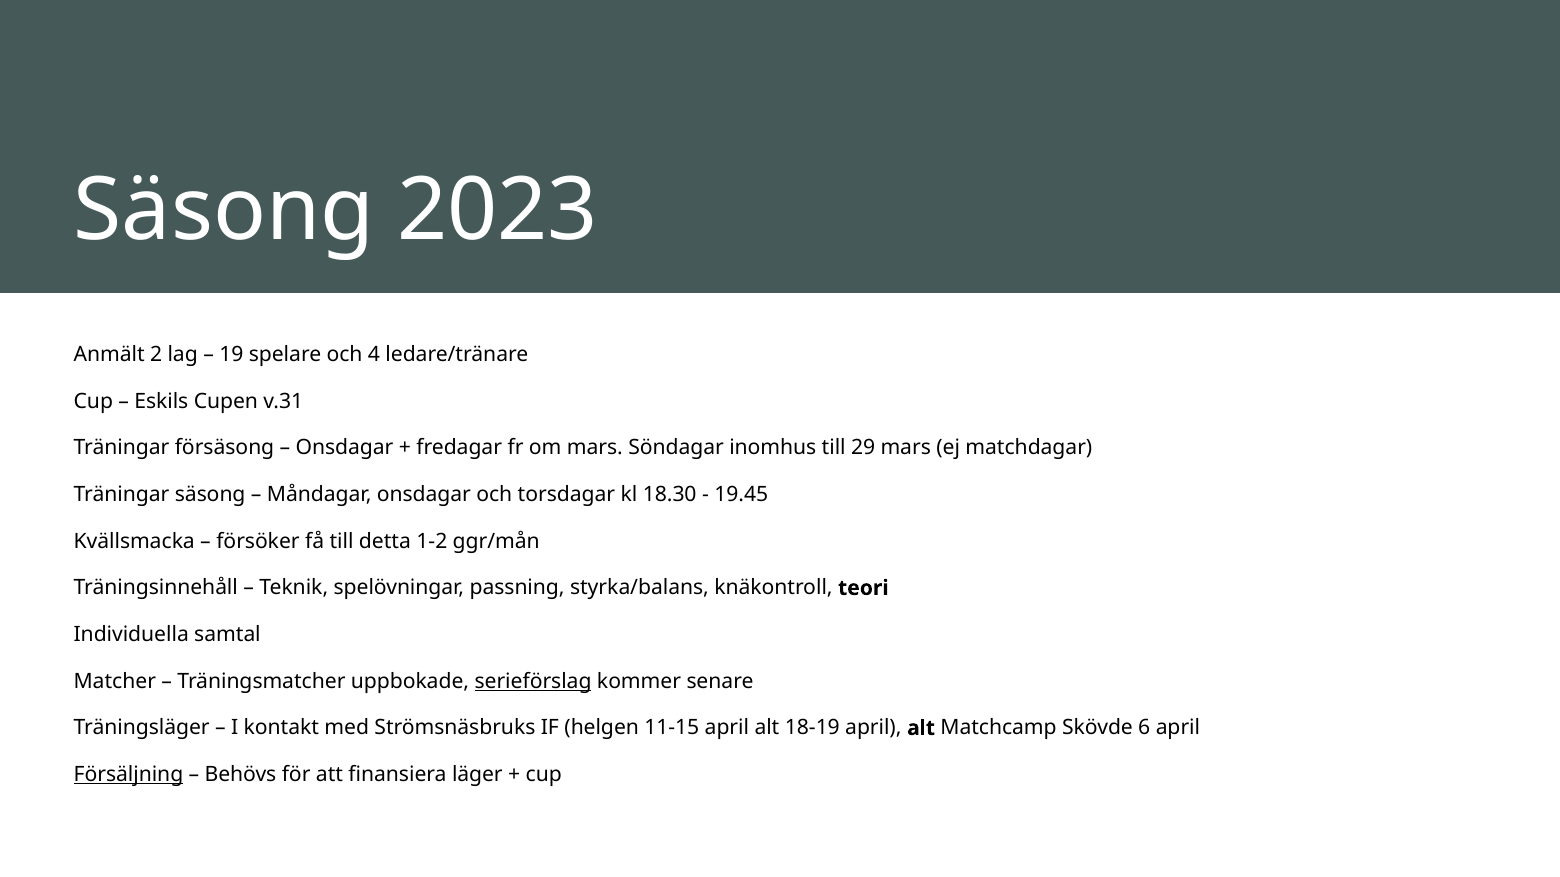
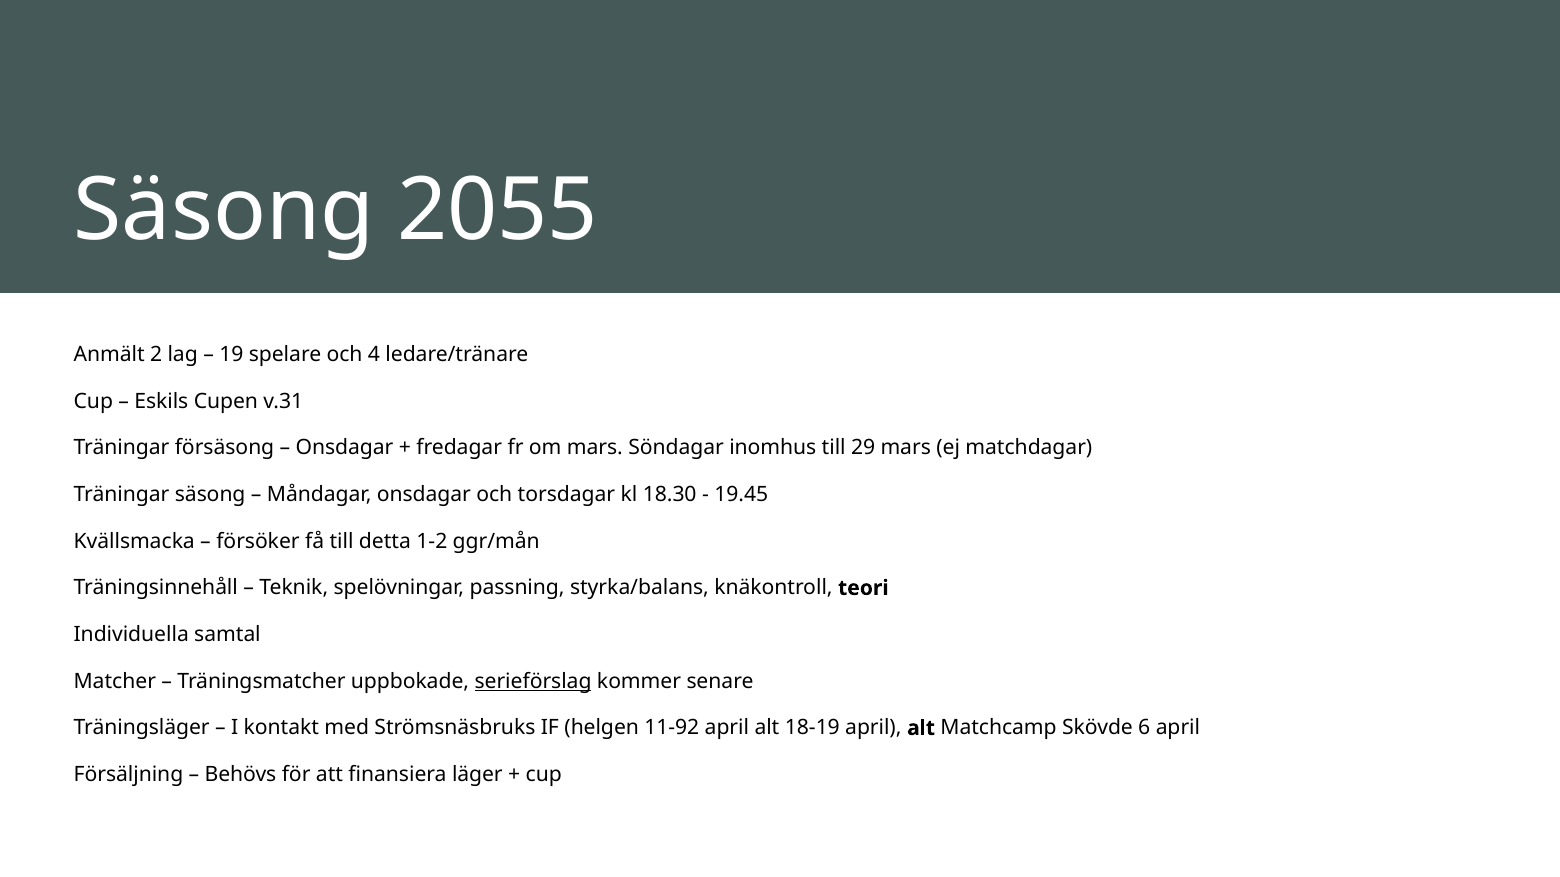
2023: 2023 -> 2055 (497, 210)
11-15: 11-15 -> 11-92 (672, 728)
Försäljning underline: present -> none (128, 775)
